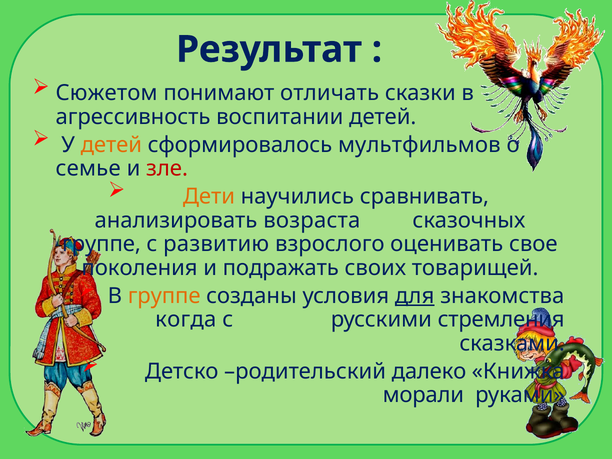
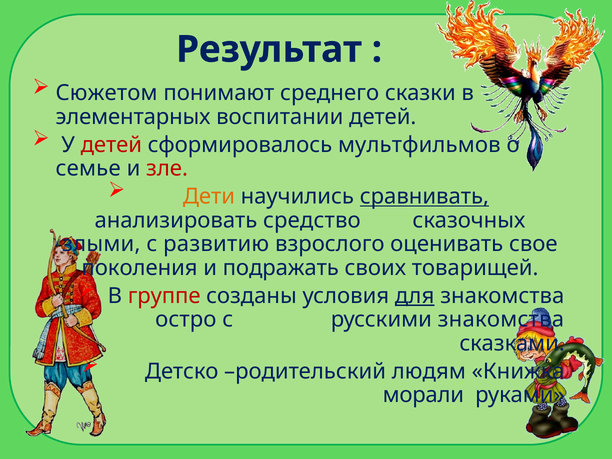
отличать: отличать -> среднего (330, 93)
агрессивность: агрессивность -> элементарных (133, 117)
детей colour: orange -> red (111, 145)
сравнивать underline: none -> present (424, 196)
возраста: возраста -> средство (312, 220)
группе: группе -> злыми (101, 244)
группе colour: orange -> red (164, 296)
когда: когда -> остро (186, 320)
русскими стремления: стремления -> знакомства (501, 320)
далеко: далеко -> людям (429, 371)
